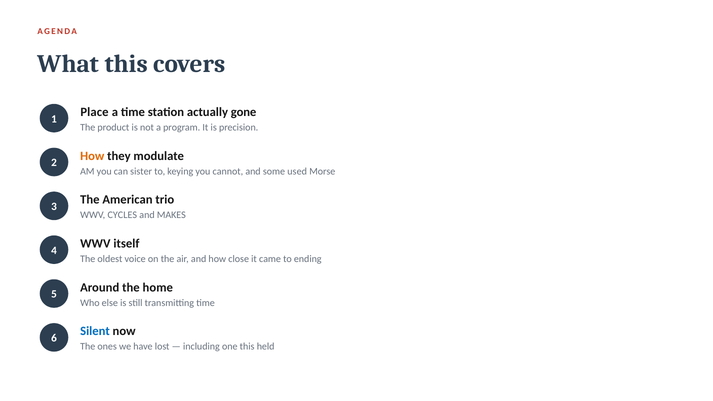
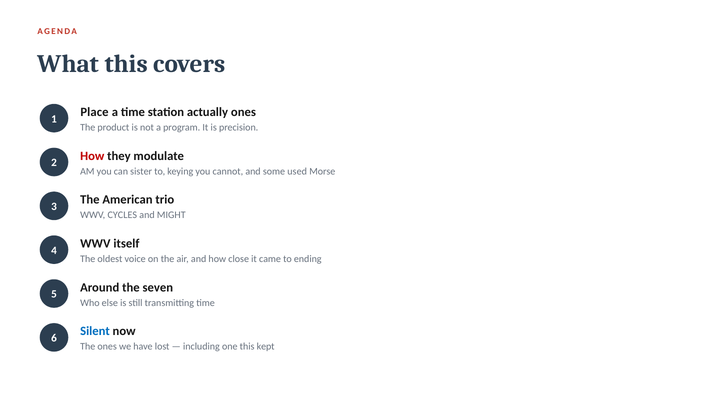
actually gone: gone -> ones (243, 112)
How colour: orange -> red (92, 156)
MAKES: MAKES -> MIGHT (171, 215)
home: home -> seven (158, 287)
held: held -> kept (266, 347)
